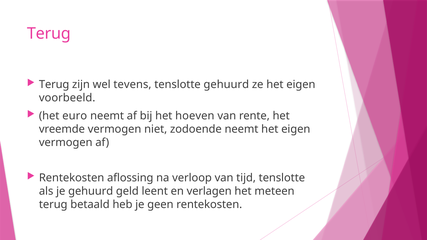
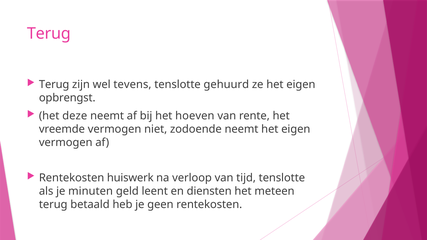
voorbeeld: voorbeeld -> opbrengst (67, 98)
euro: euro -> deze (75, 116)
aflossing: aflossing -> huiswerk (130, 178)
je gehuurd: gehuurd -> minuten (91, 191)
verlagen: verlagen -> diensten (209, 191)
